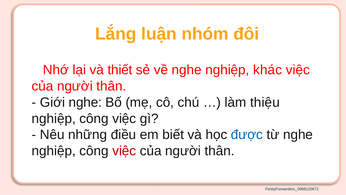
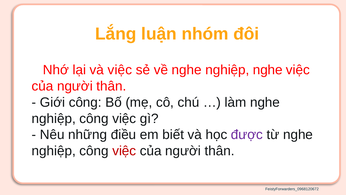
và thiết: thiết -> việc (120, 70)
nghiệp khác: khác -> nghe (268, 70)
Giới nghe: nghe -> công (85, 102)
làm thiệu: thiệu -> nghe (265, 102)
được colour: blue -> purple (247, 135)
